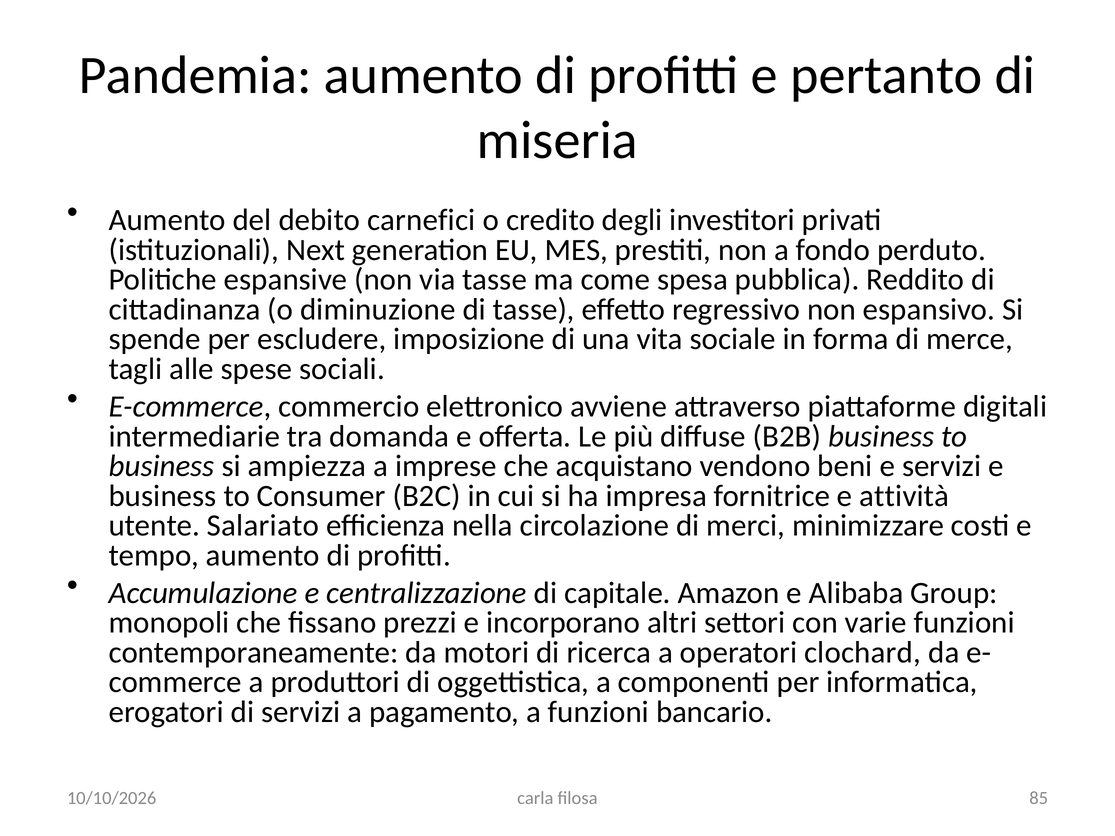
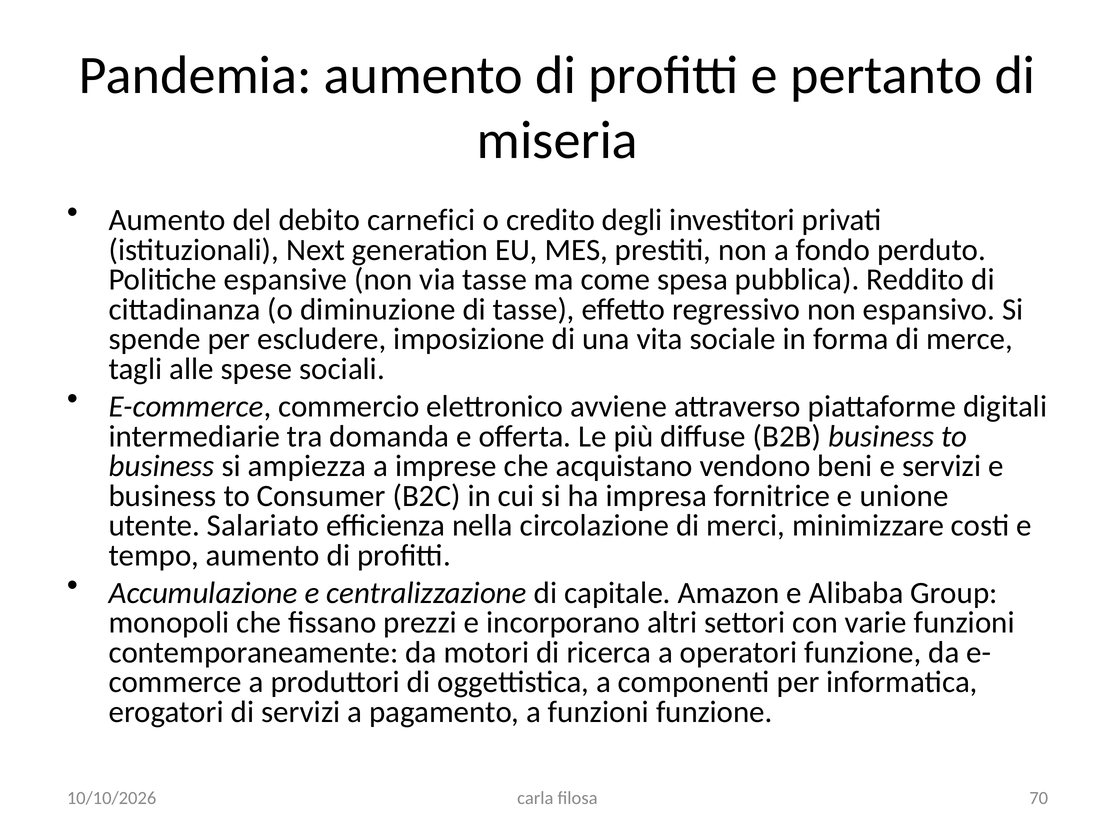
attività: attività -> unione (904, 496)
operatori clochard: clochard -> funzione (863, 653)
funzioni bancario: bancario -> funzione (714, 712)
85: 85 -> 70 (1039, 798)
